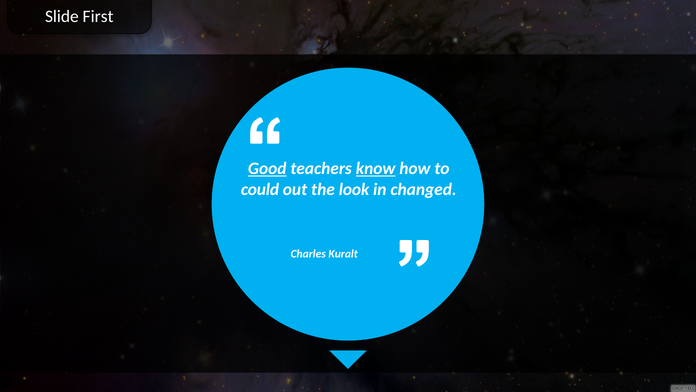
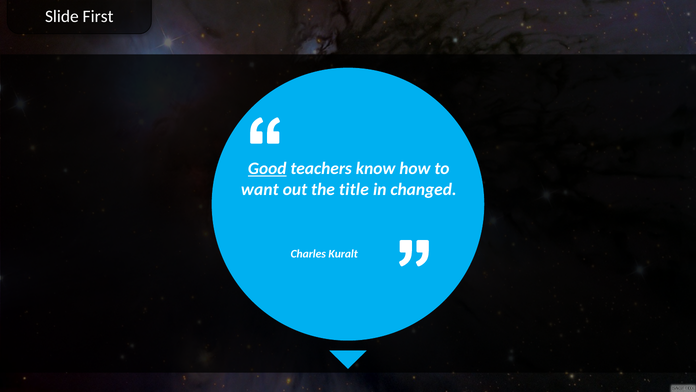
know underline: present -> none (376, 168)
could: could -> want (260, 189)
look: look -> title (354, 189)
